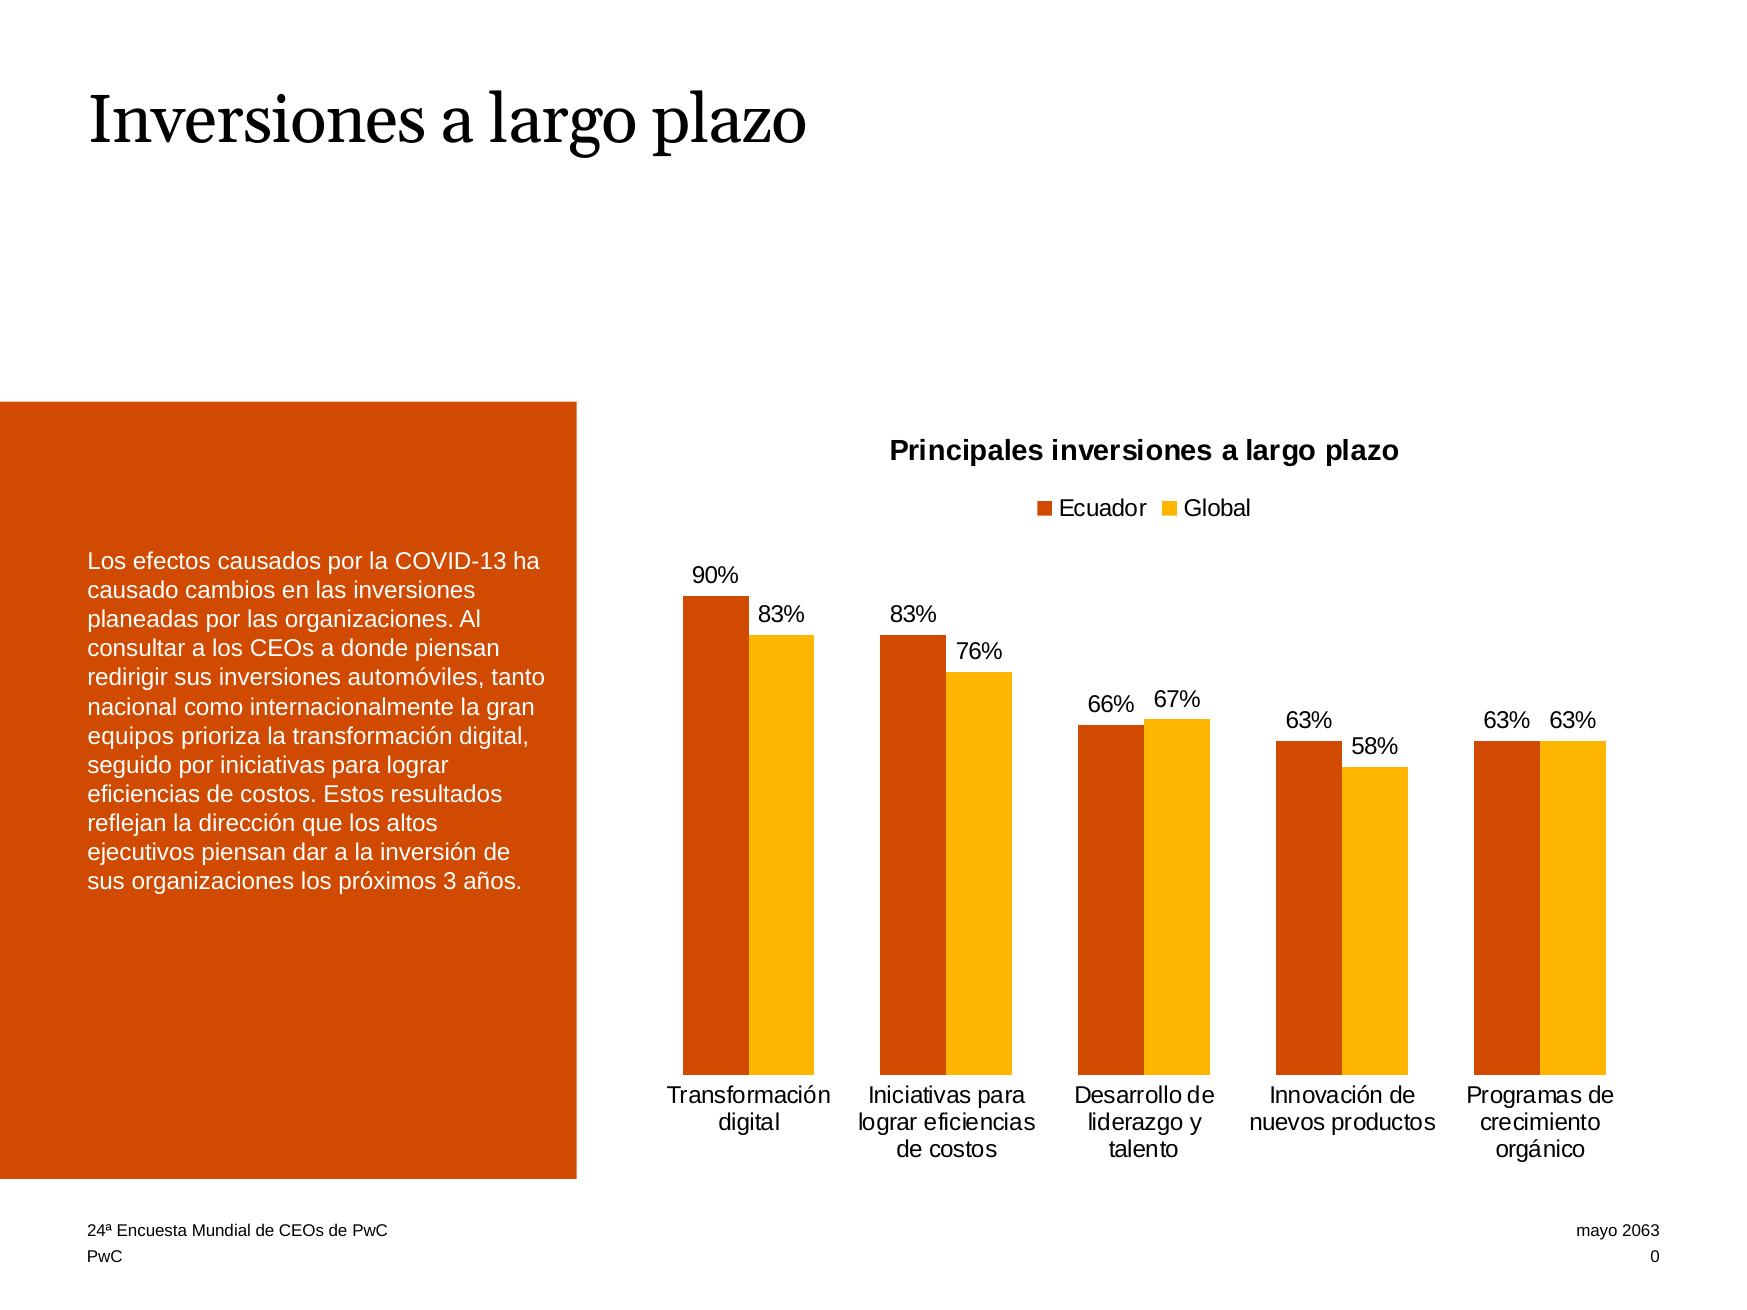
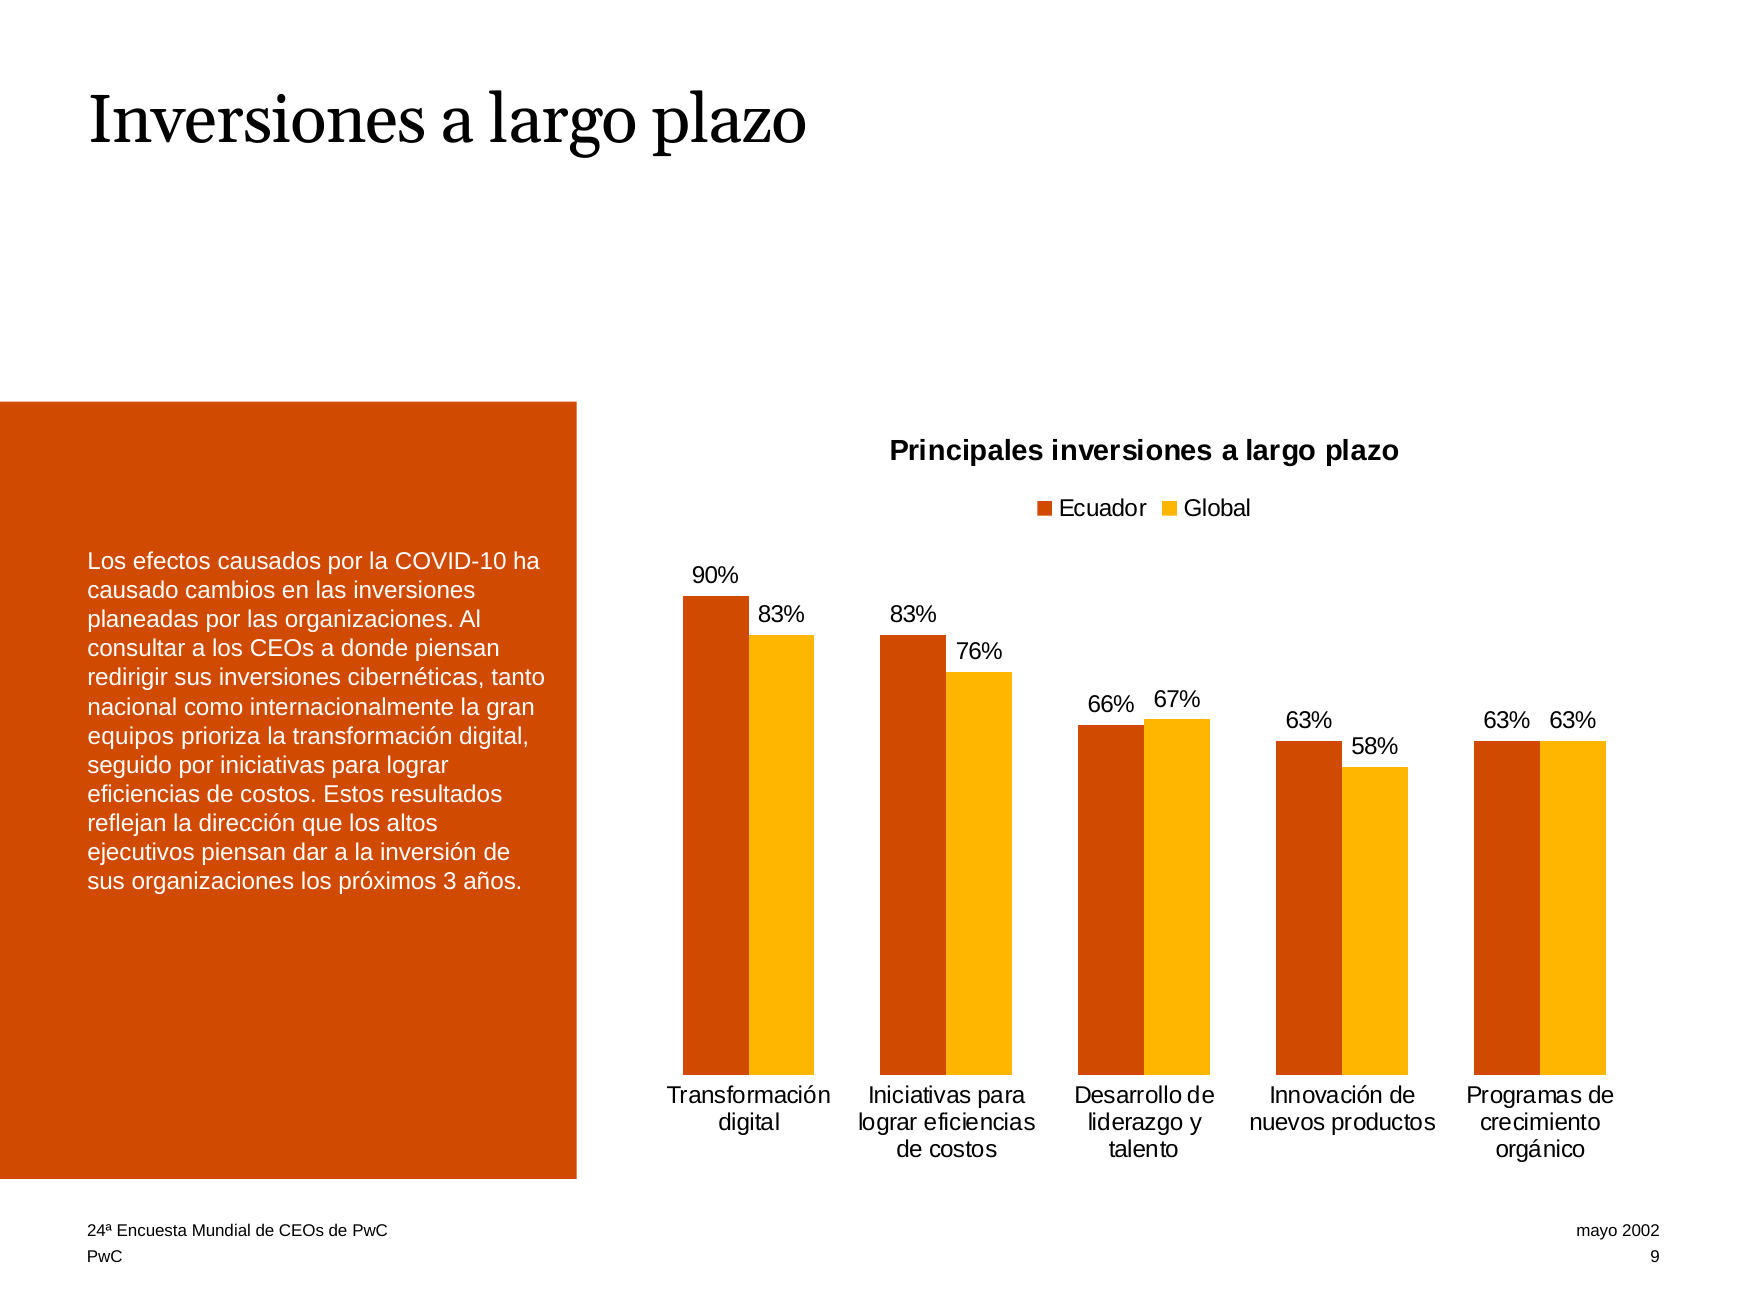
COVID-13: COVID-13 -> COVID-10 (451, 561)
automóviles: automóviles -> cibernéticas (416, 678)
2063: 2063 -> 2002 (1641, 1231)
0: 0 -> 9 (1655, 1258)
